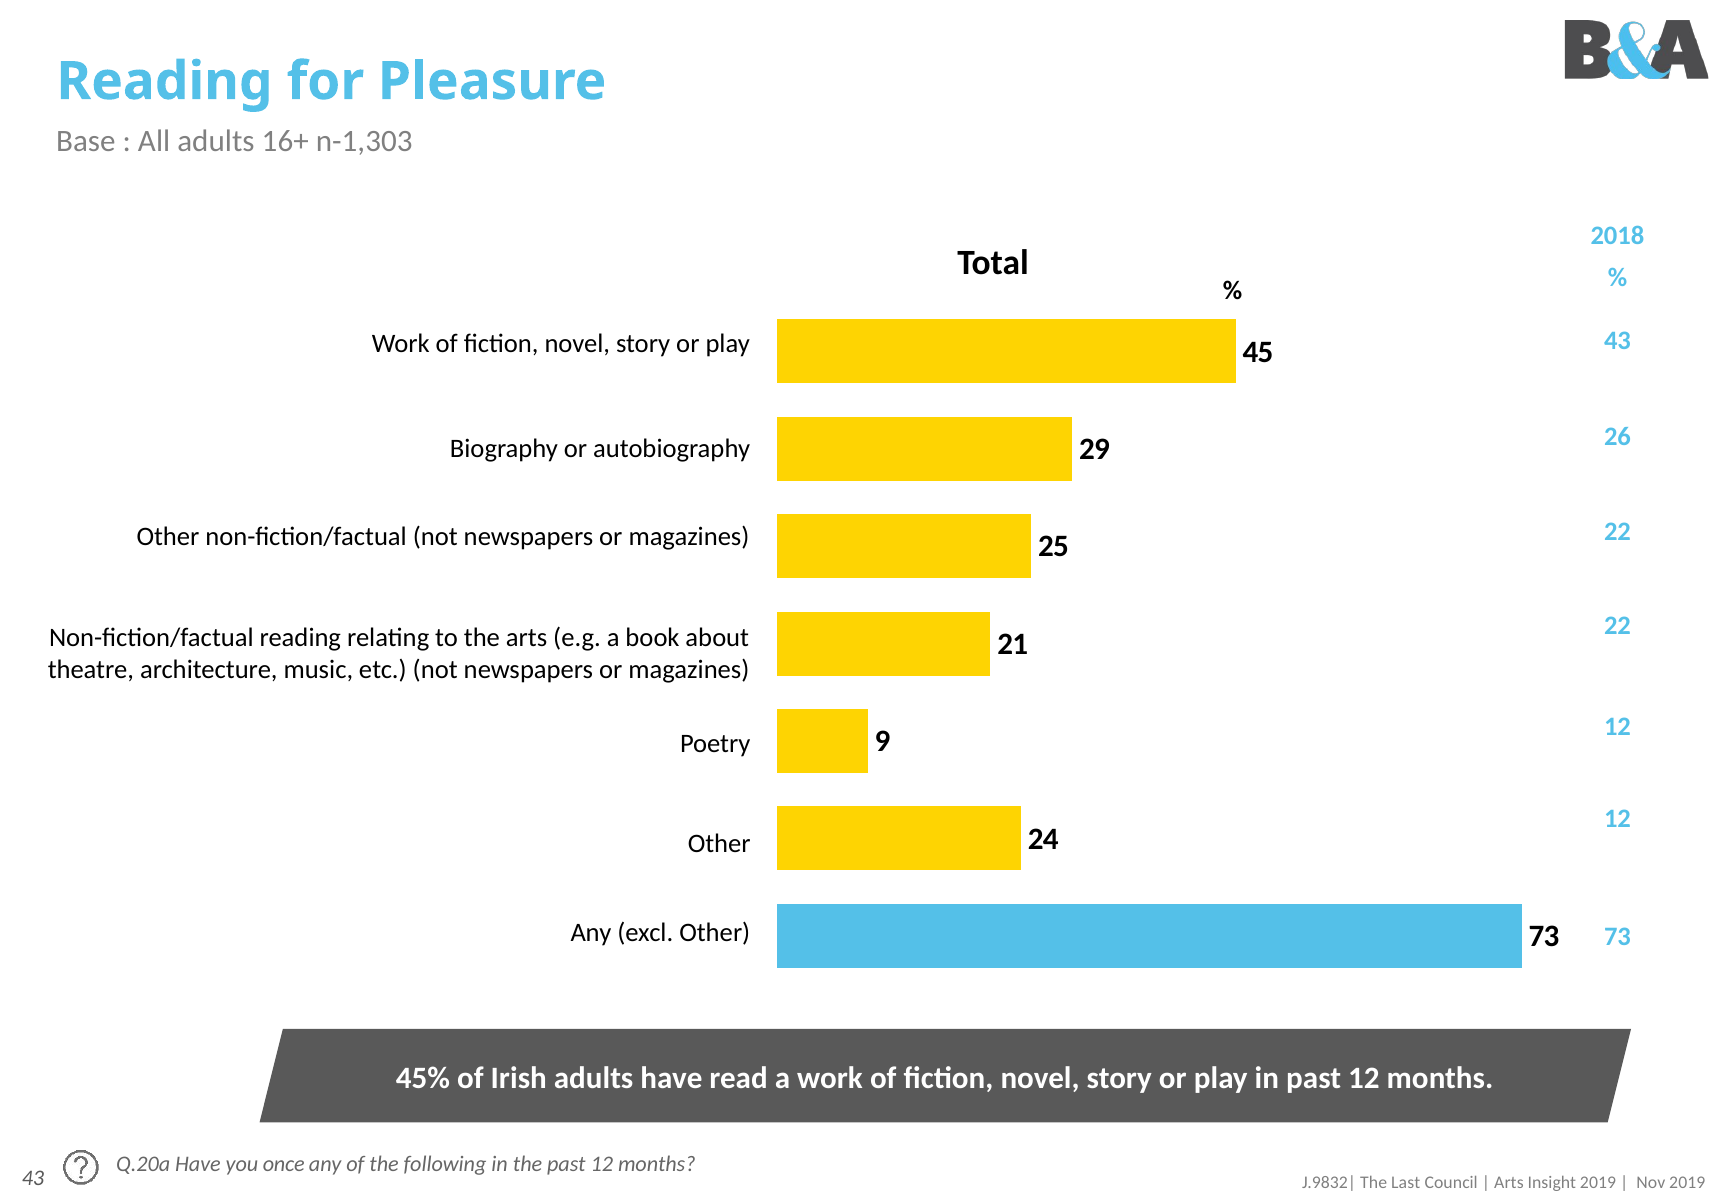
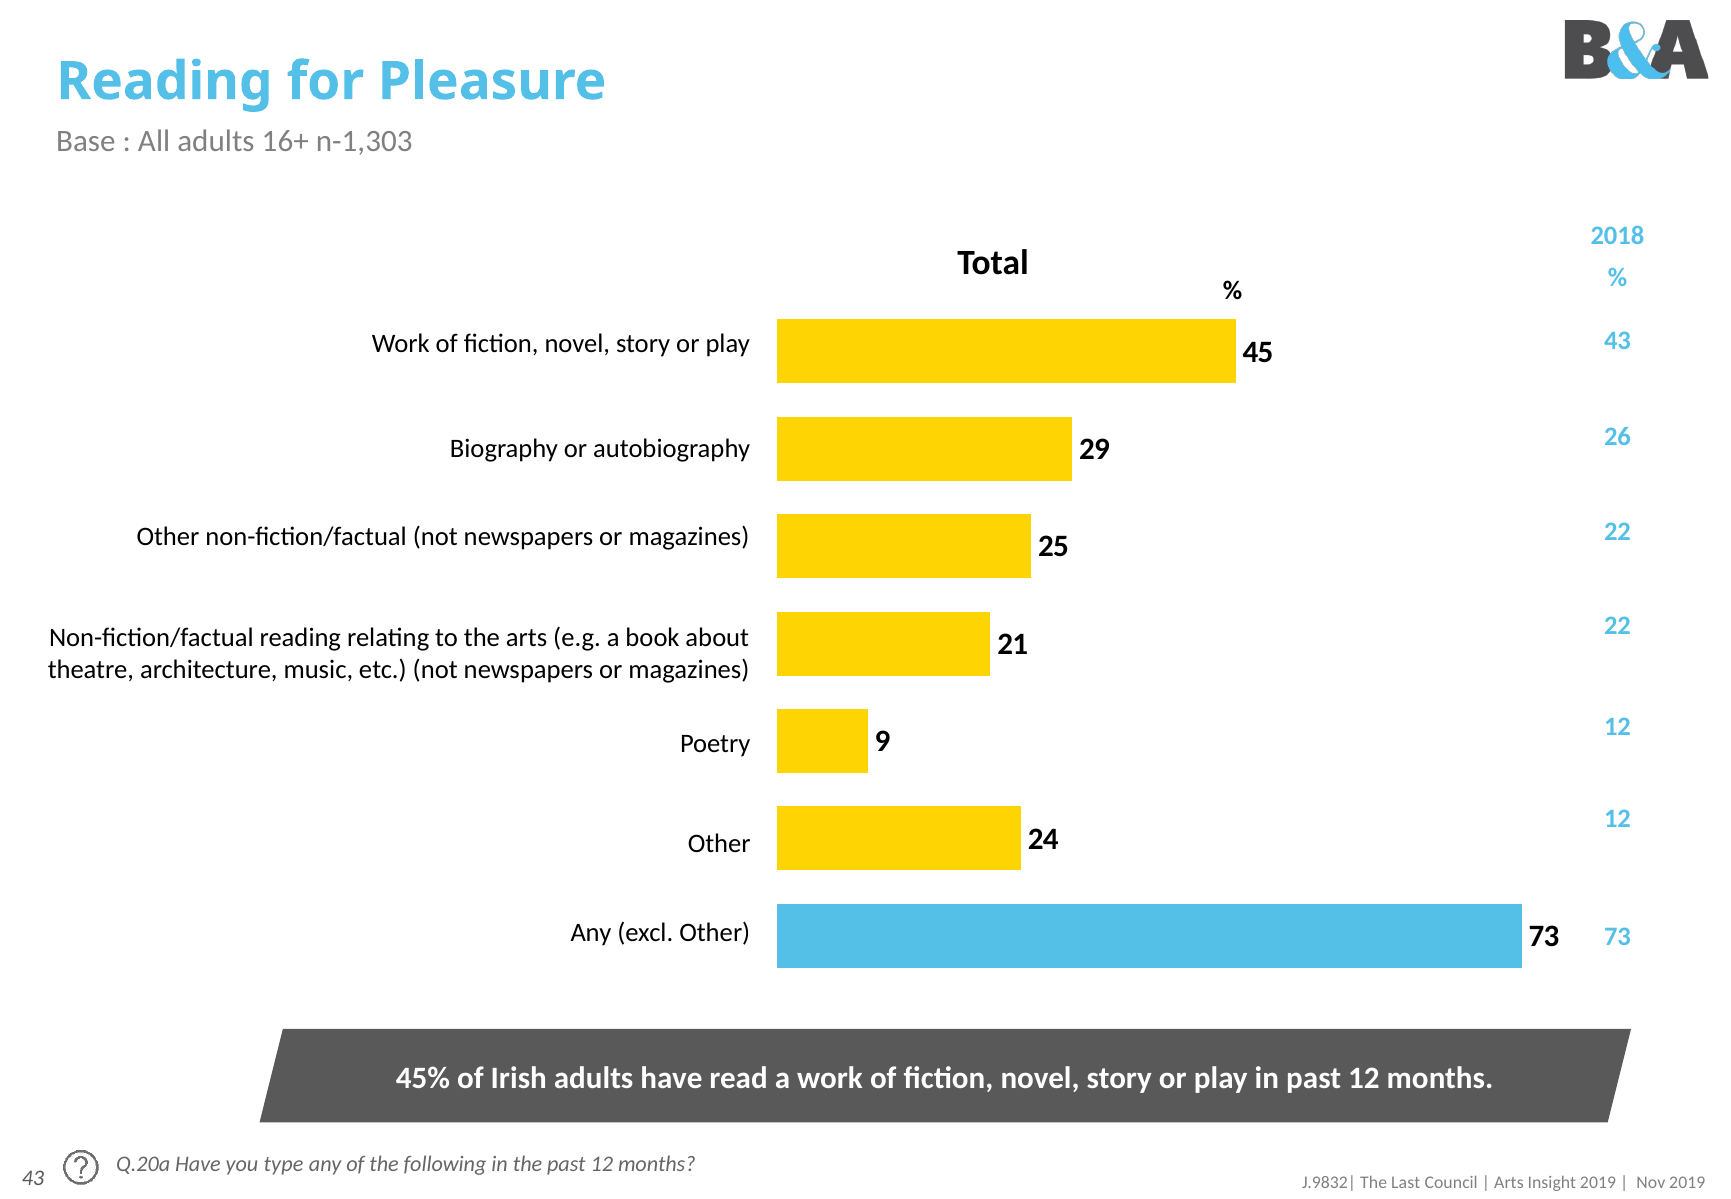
once: once -> type (284, 1164)
